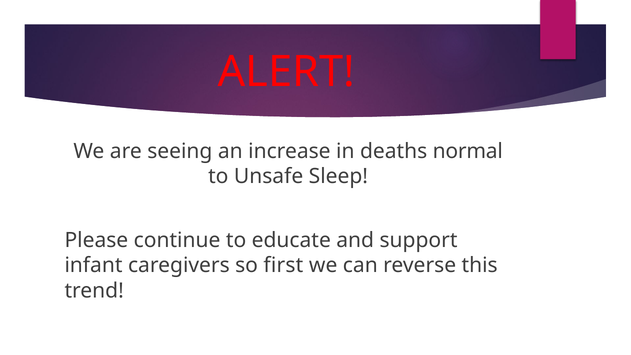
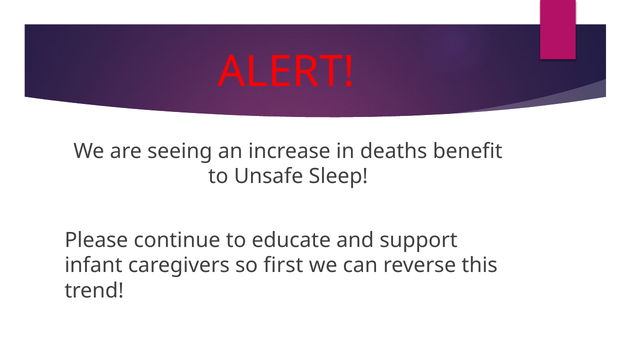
normal: normal -> benefit (468, 151)
